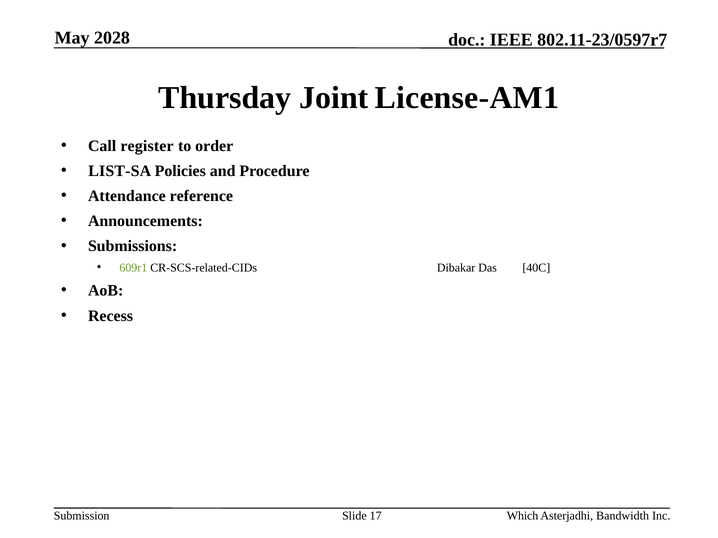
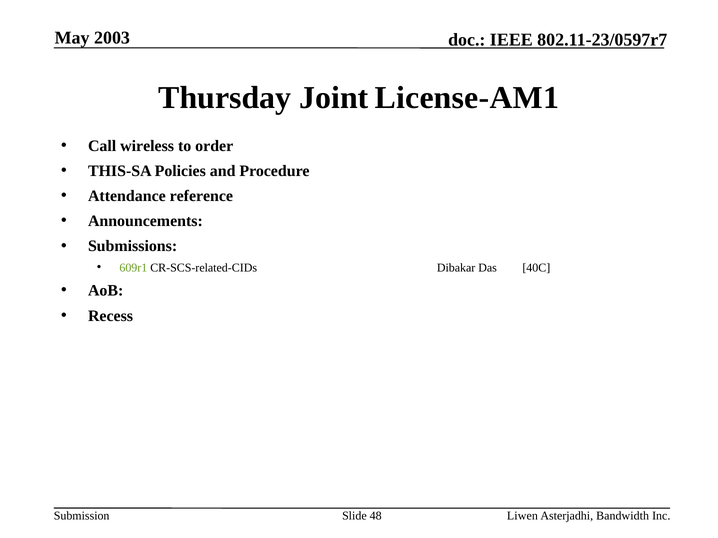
2028: 2028 -> 2003 (112, 38)
register: register -> wireless (147, 146)
LIST-SA: LIST-SA -> THIS-SA (120, 171)
17: 17 -> 48 (376, 516)
Which: Which -> Liwen (522, 516)
